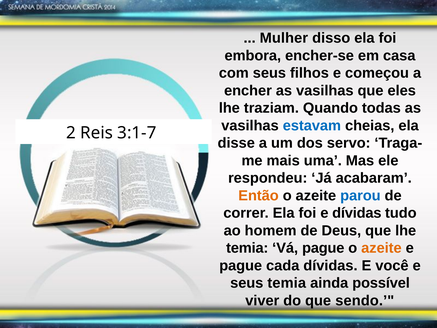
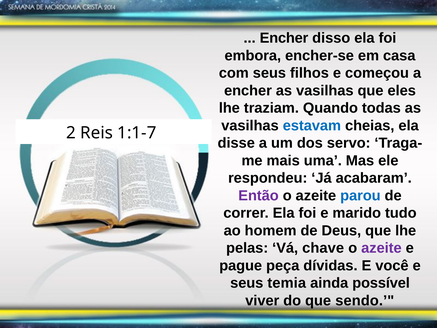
Mulher: Mulher -> Encher (284, 38)
3:1-7: 3:1-7 -> 1:1-7 (137, 133)
Então colour: orange -> purple (259, 195)
e dívidas: dívidas -> marido (357, 213)
temia: temia -> pelas (247, 248)
Vá pague: pague -> chave (323, 248)
azeite colour: orange -> purple (381, 248)
cada: cada -> peça (283, 265)
